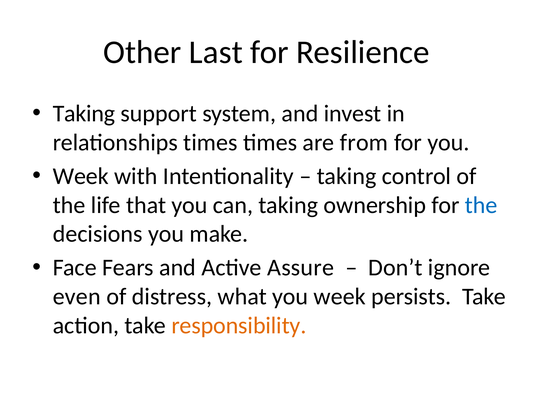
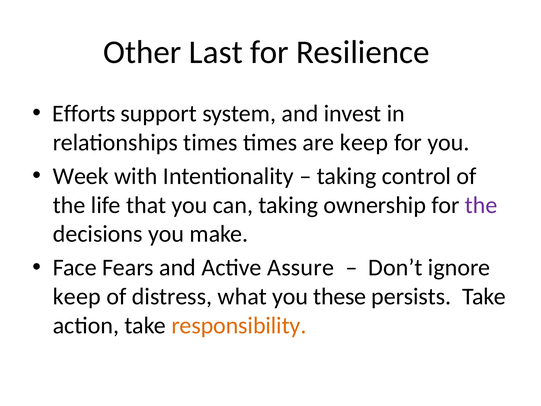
Taking: Taking -> Efforts (84, 114)
are from: from -> keep (364, 142)
the colour: blue -> purple (481, 205)
even: even -> keep (77, 296)
you week: week -> these (340, 296)
